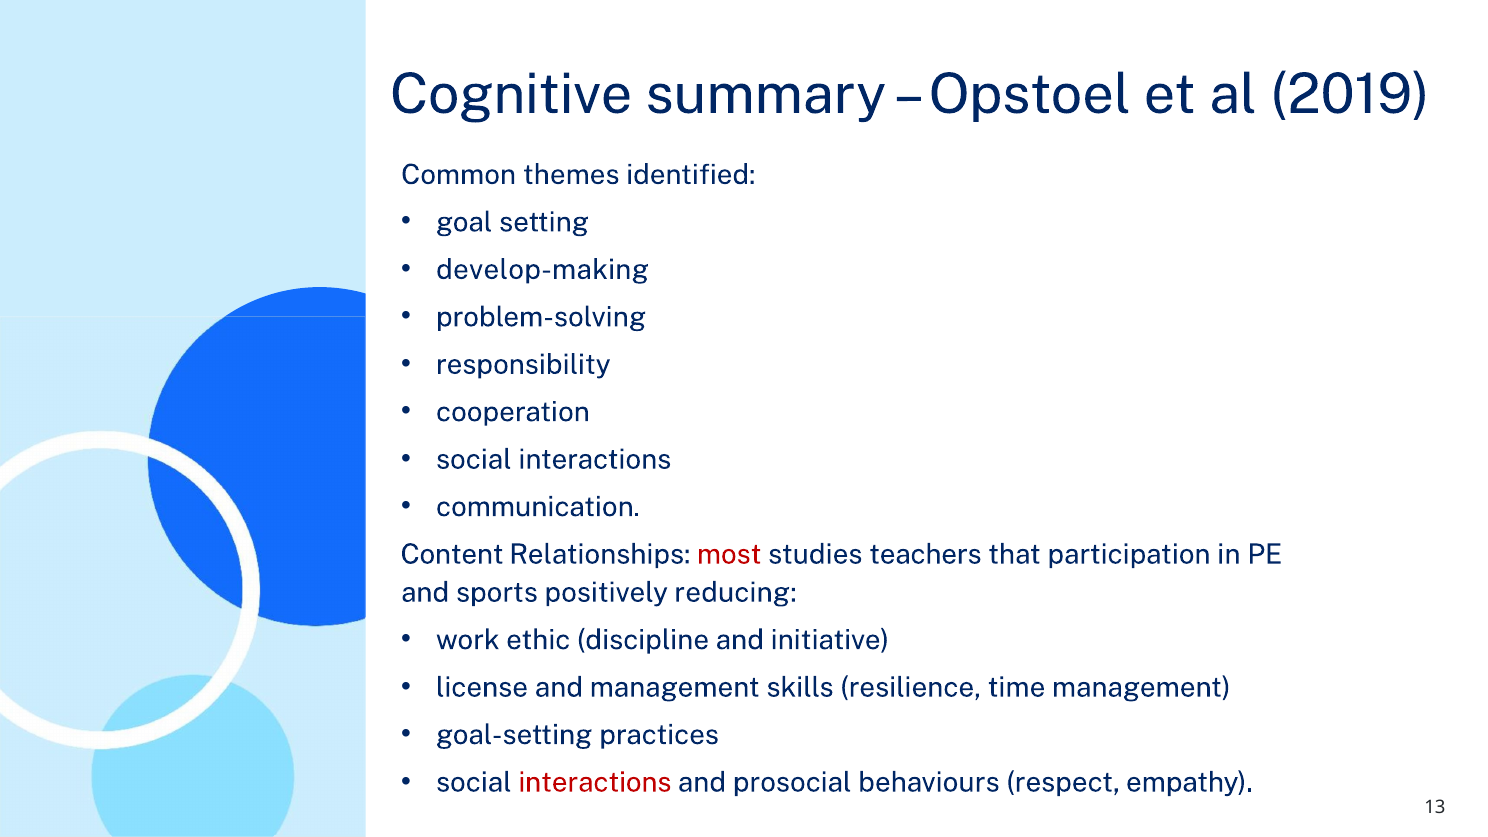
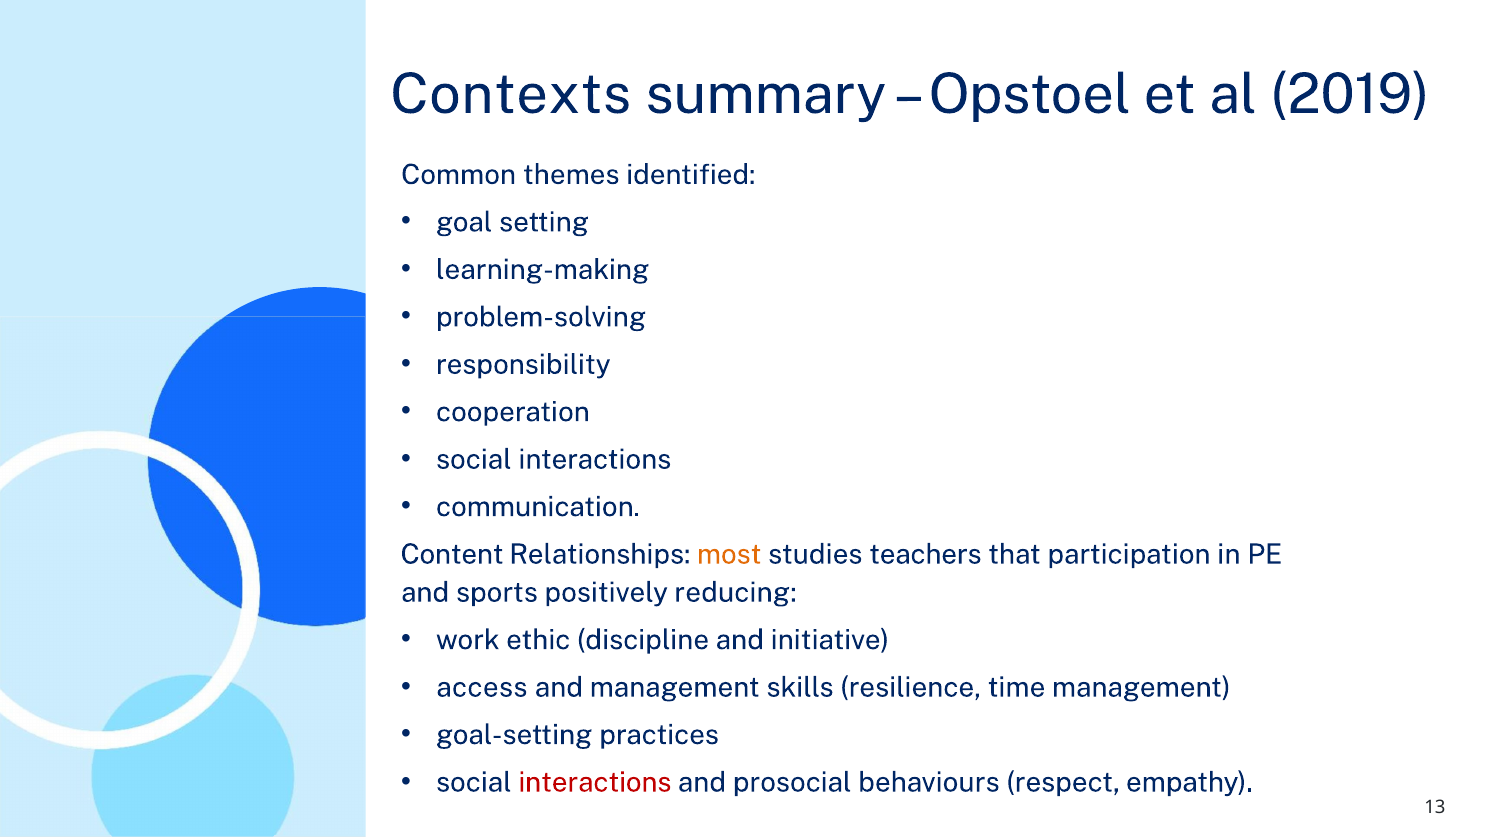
Cognitive: Cognitive -> Contexts (511, 95)
develop-making: develop-making -> learning-making (543, 270)
most colour: red -> orange (729, 554)
license: license -> access (482, 687)
